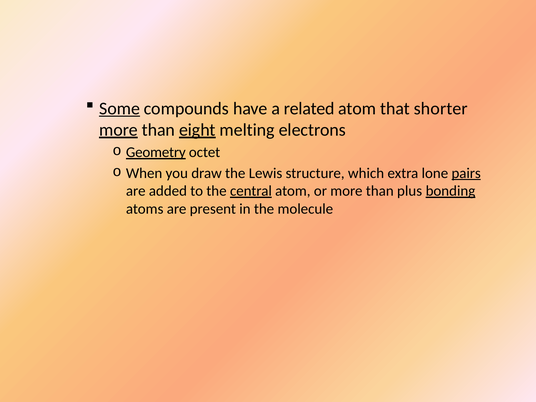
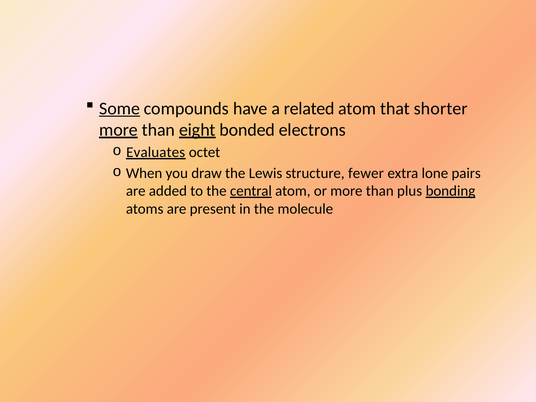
melting: melting -> bonded (247, 130)
Geometry: Geometry -> Evaluates (156, 152)
which: which -> fewer (366, 173)
pairs underline: present -> none (466, 173)
